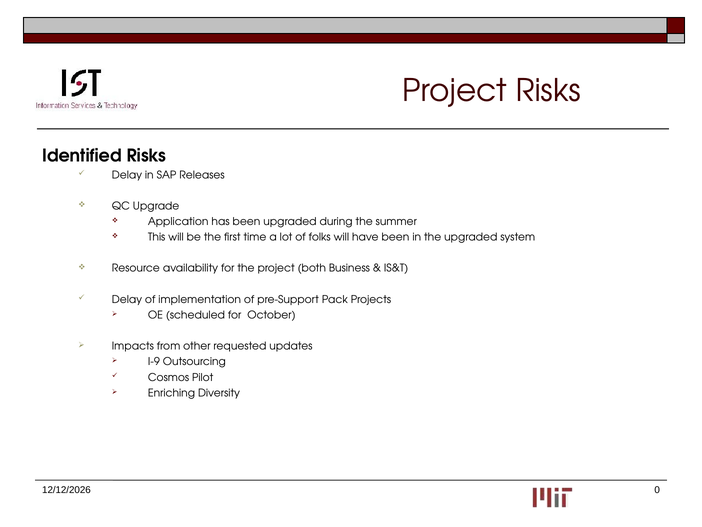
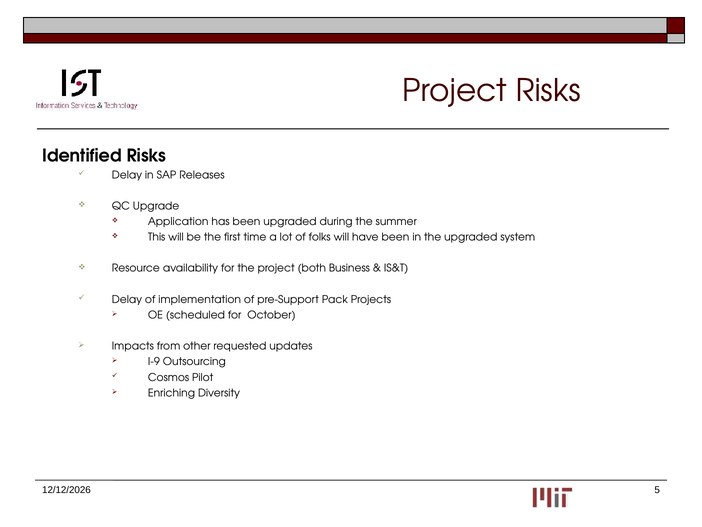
0: 0 -> 5 (657, 490)
